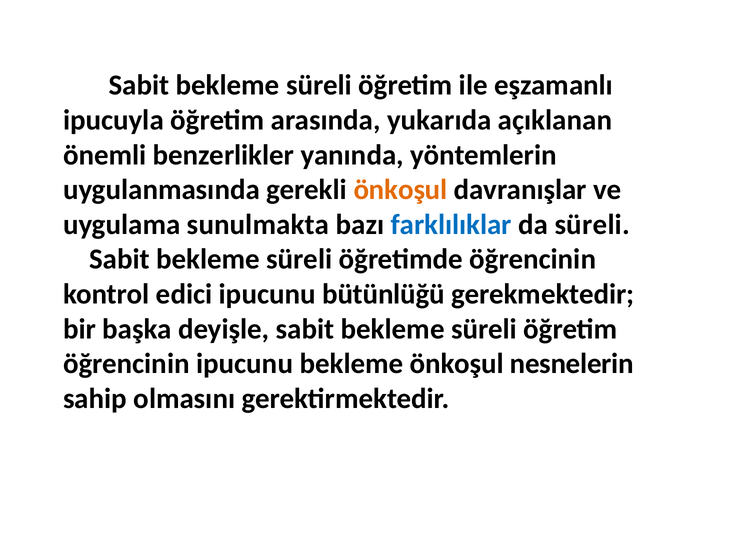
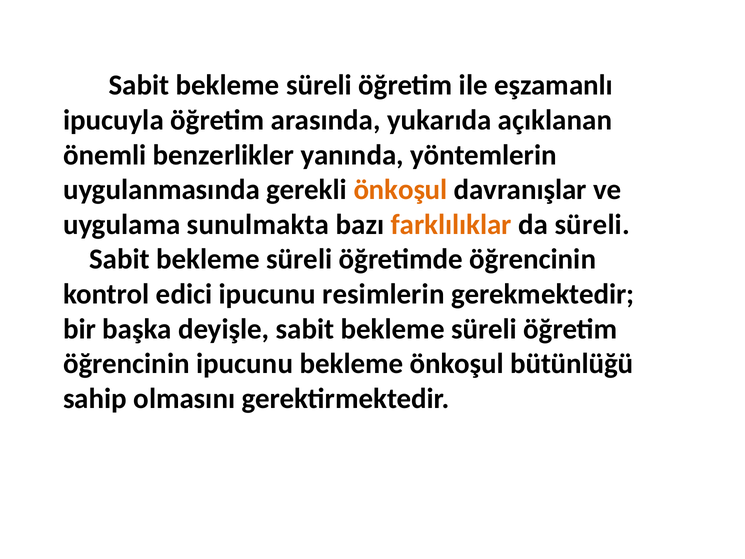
farklılıklar colour: blue -> orange (451, 224)
bütünlüğü: bütünlüğü -> resimlerin (383, 294)
nesnelerin: nesnelerin -> bütünlüğü (572, 364)
